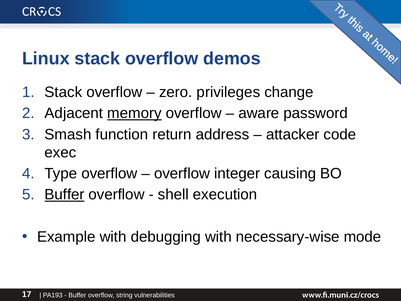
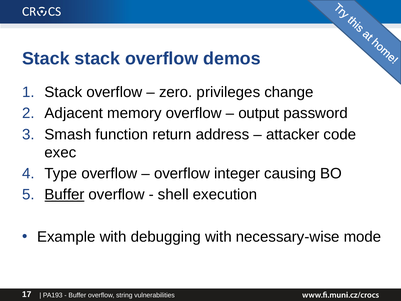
Linux: Linux -> Stack (46, 58)
memory underline: present -> none (134, 113)
aware: aware -> output (259, 113)
